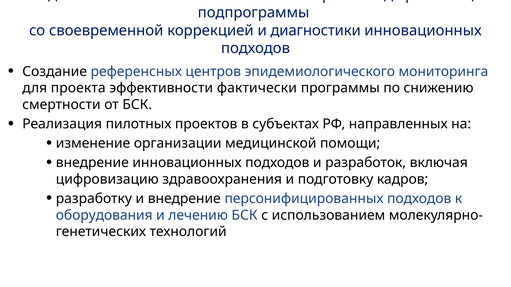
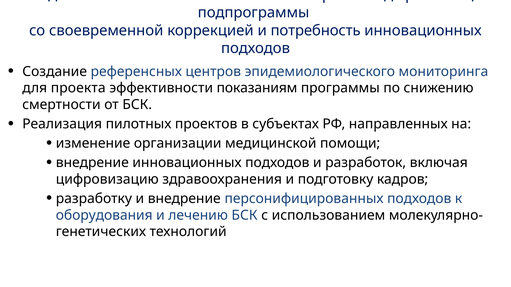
диагностики: диагностики -> потребность (316, 31)
фактически: фактически -> показаниям (257, 88)
